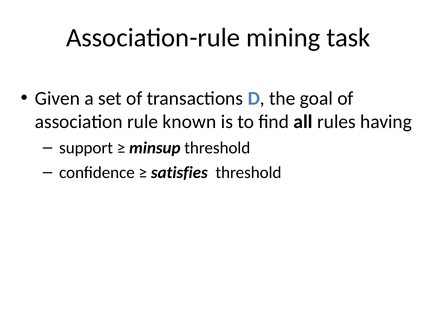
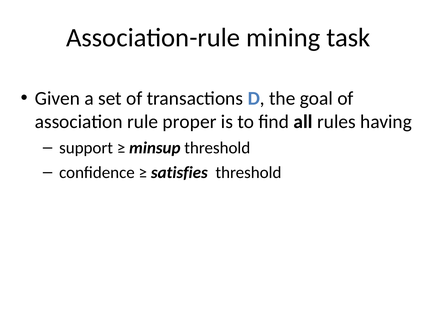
known: known -> proper (190, 122)
